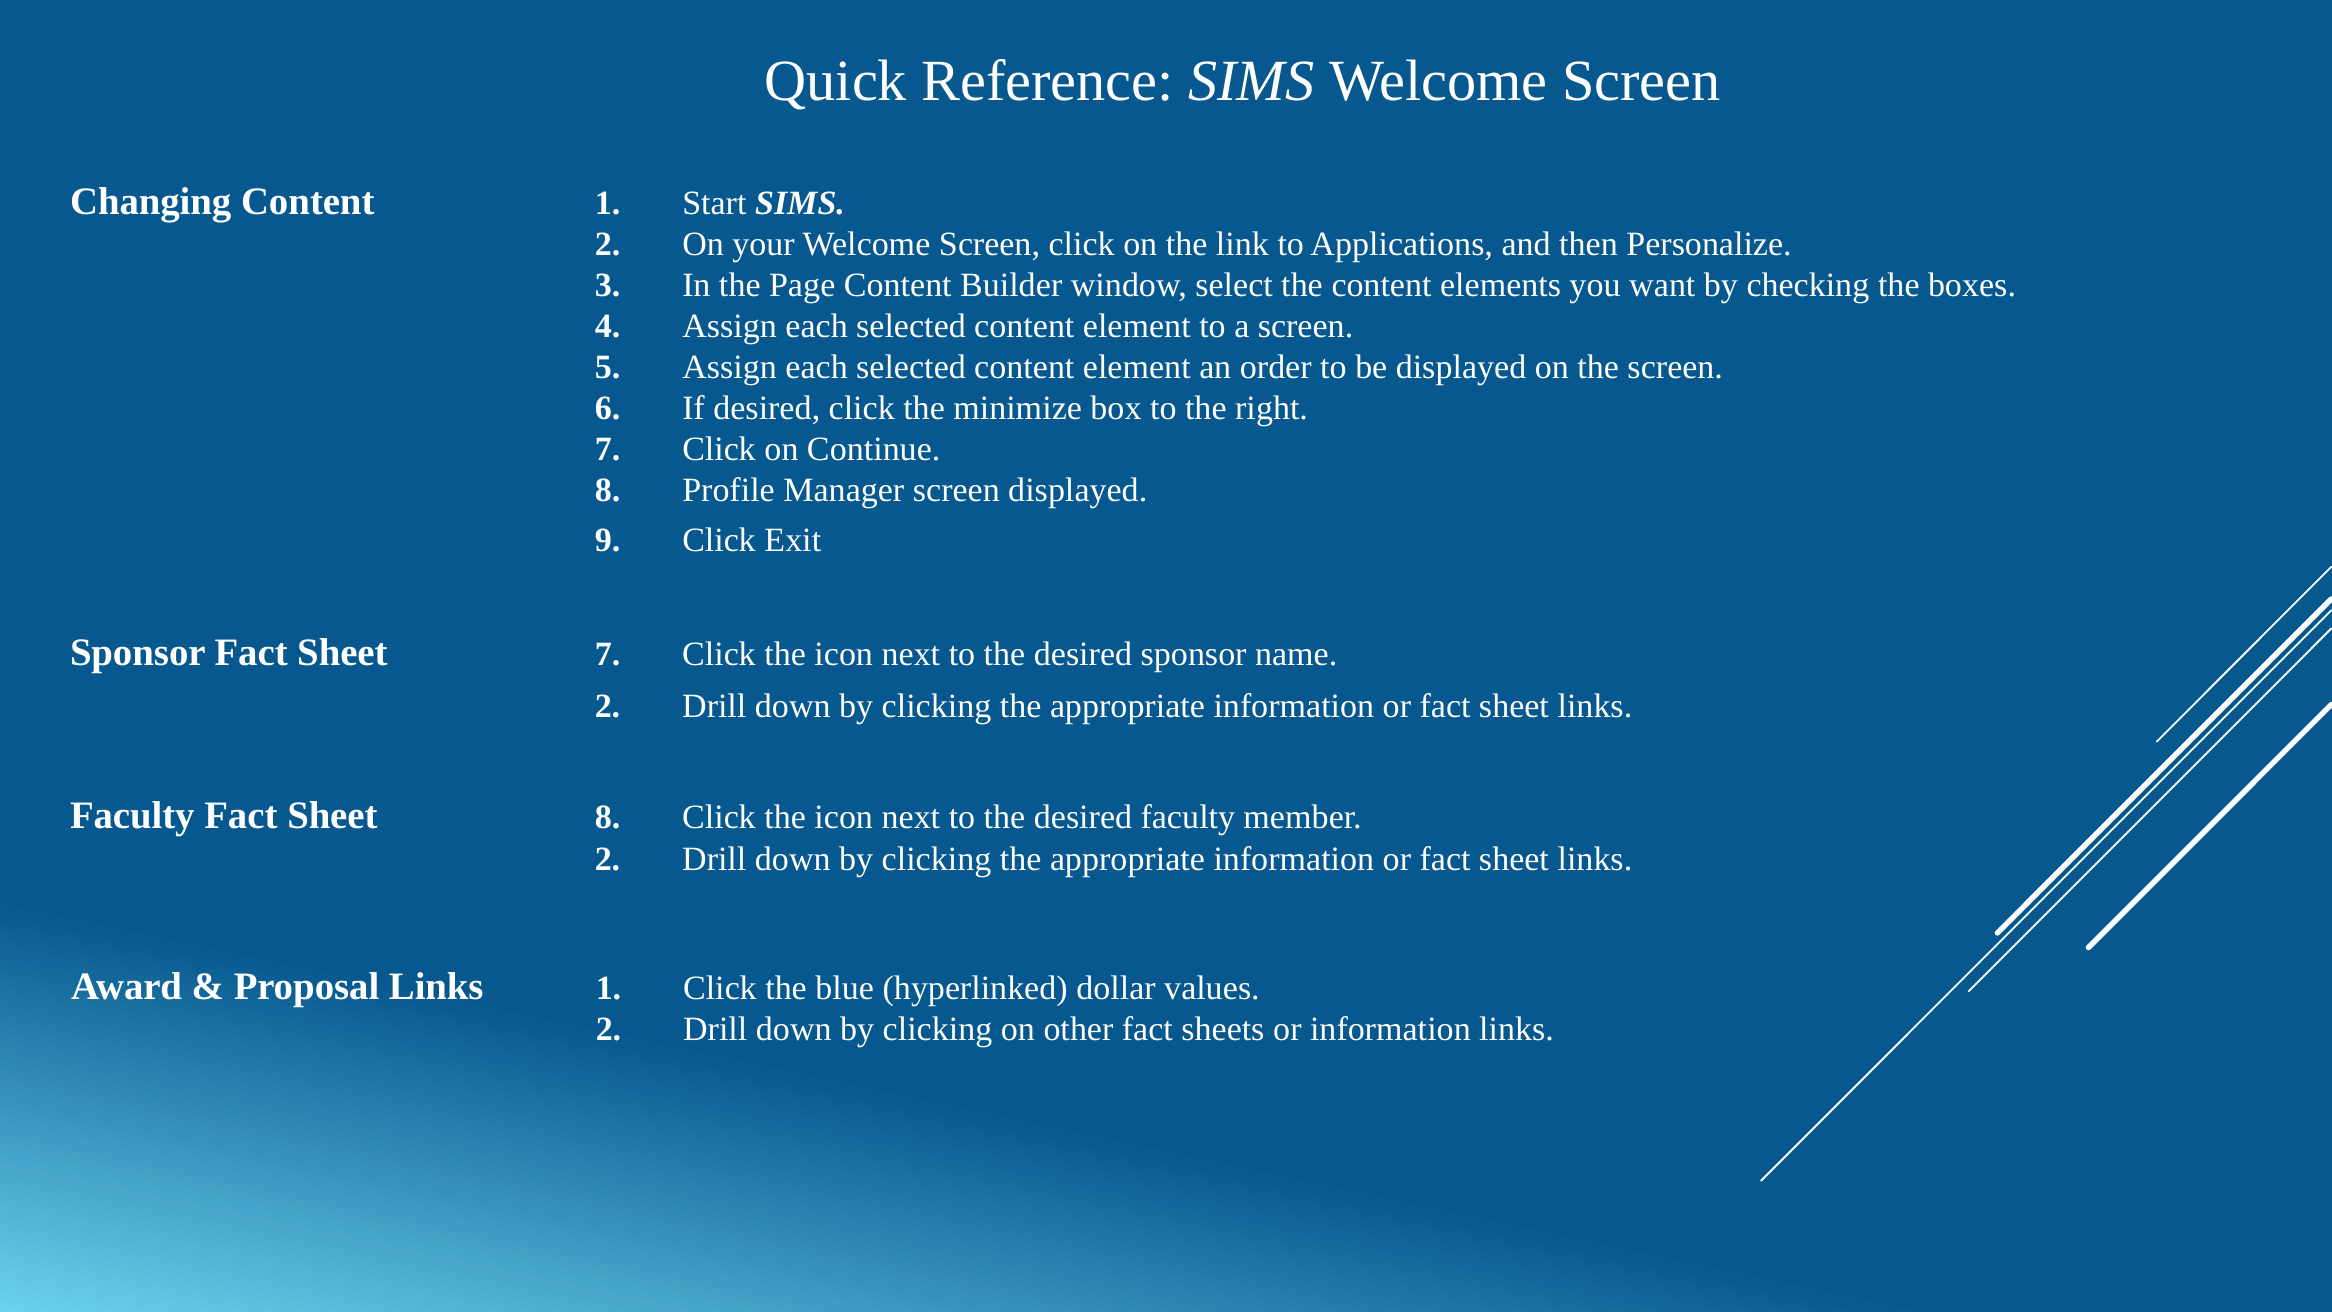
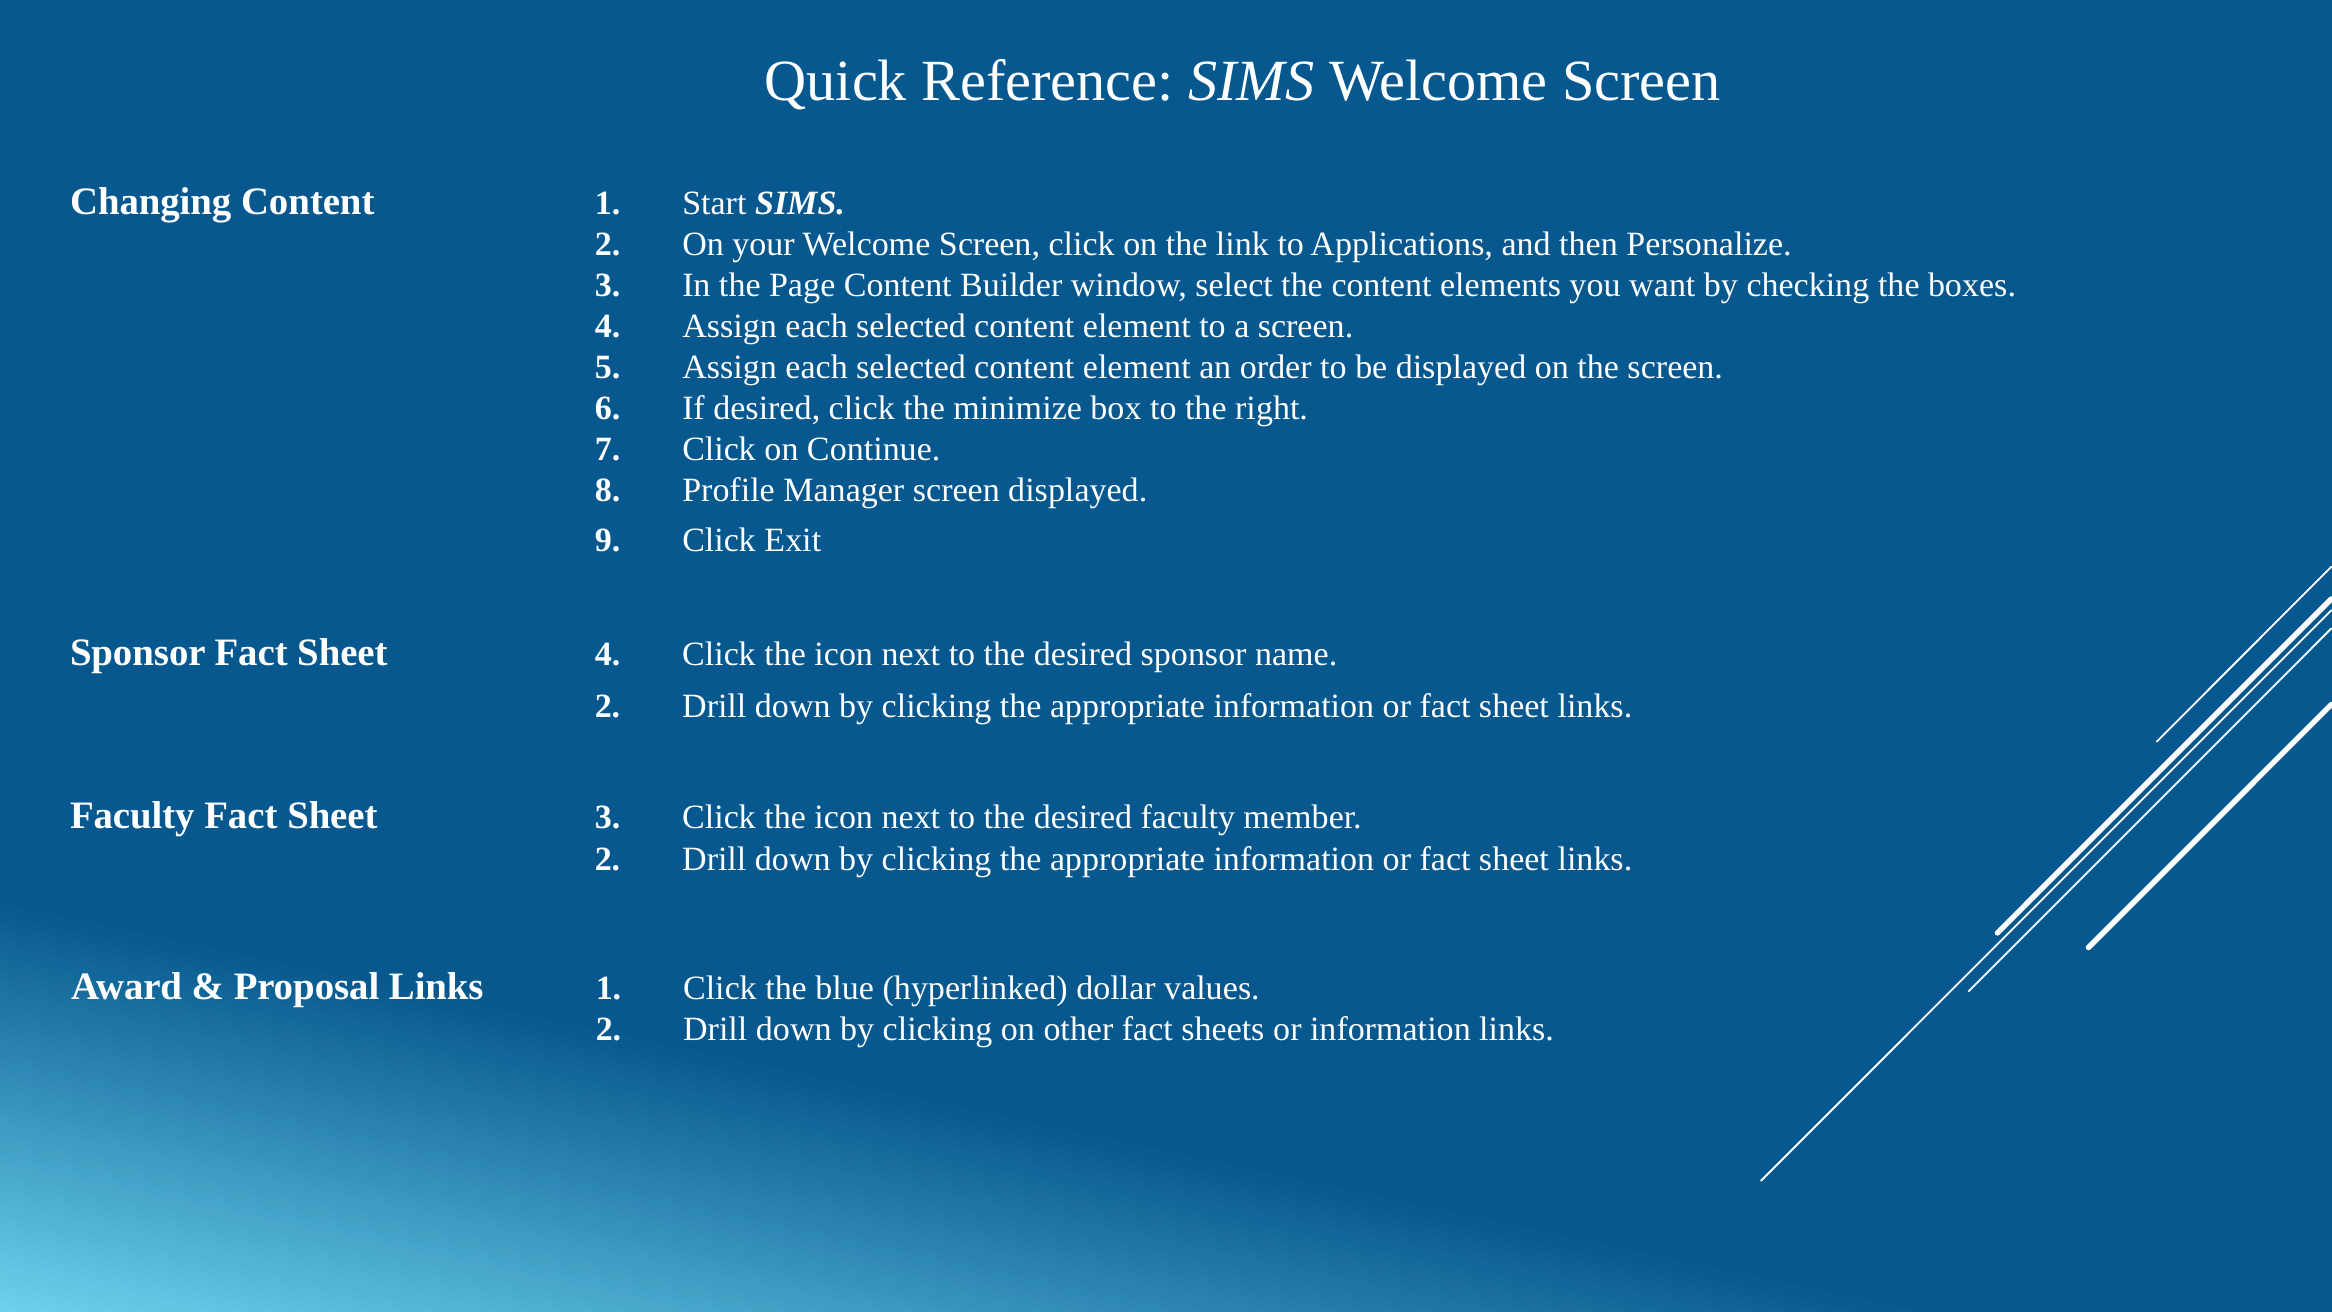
Sheet 7: 7 -> 4 (608, 654)
Sheet 8: 8 -> 3 (608, 817)
